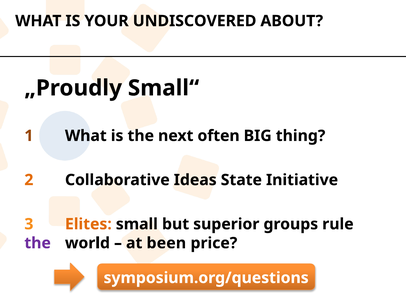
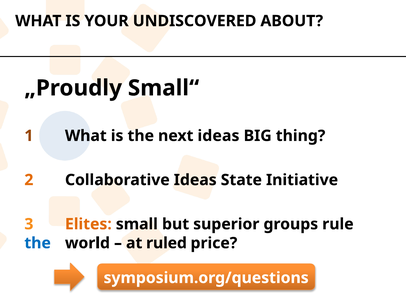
next often: often -> ideas (218, 136)
the colour: purple -> blue (38, 243)
been: been -> ruled (166, 243)
